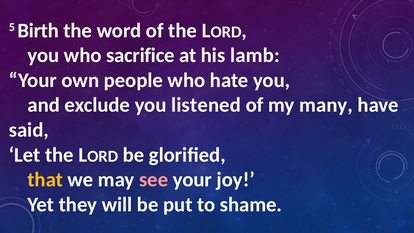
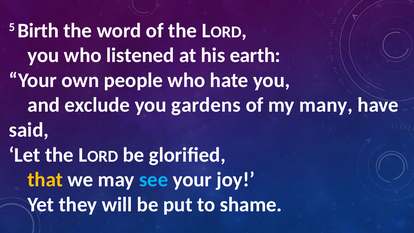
sacrifice: sacrifice -> listened (140, 55)
lamb: lamb -> earth (255, 55)
listened: listened -> gardens (206, 105)
see colour: pink -> light blue (154, 180)
